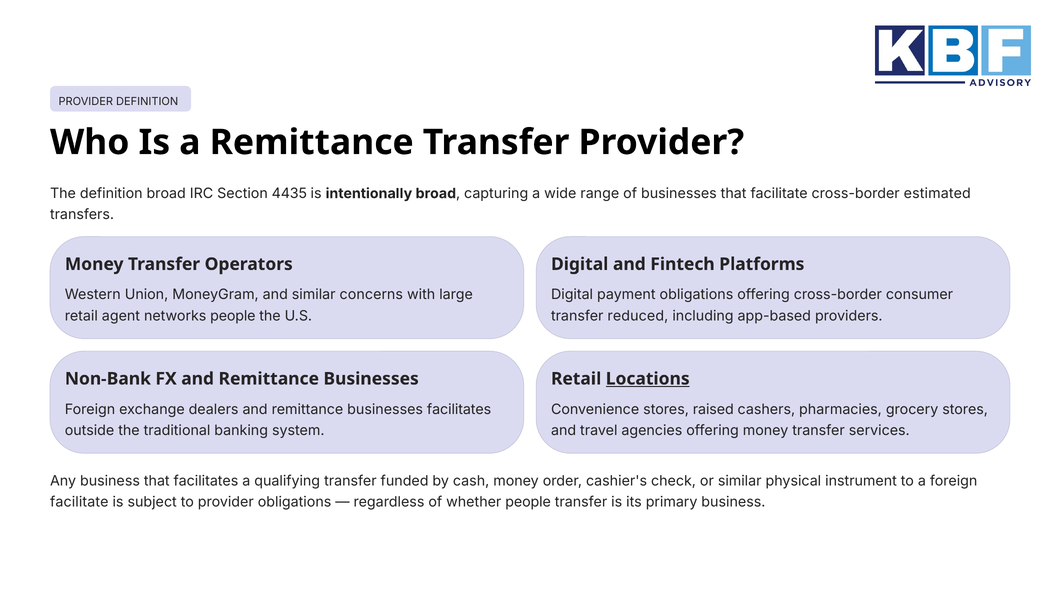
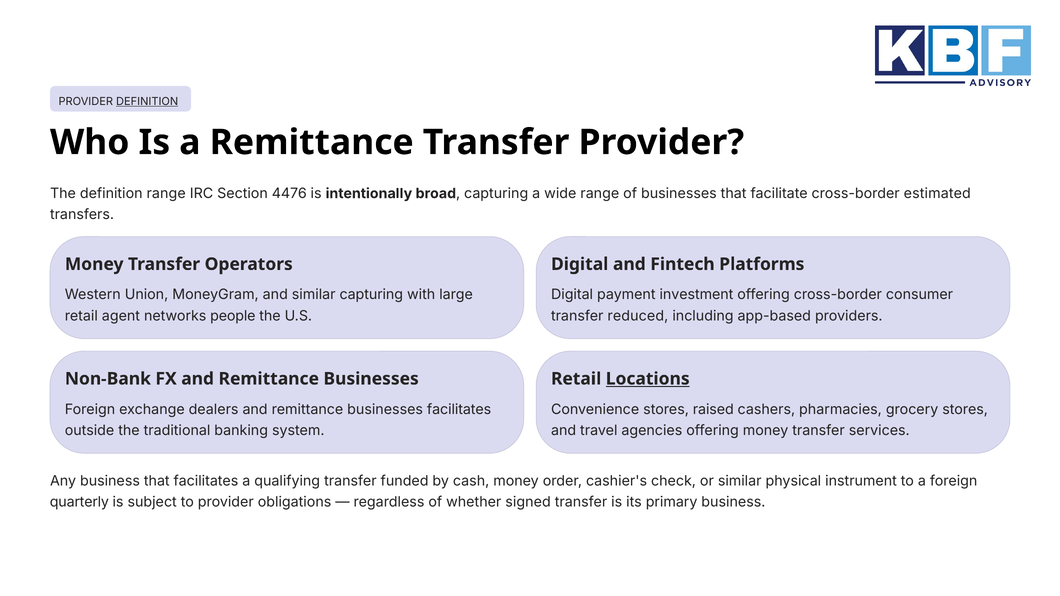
DEFINITION underline: none -> present (147, 101)
definition broad: broad -> range (166, 194)
4435: 4435 -> 4476 (289, 194)
similar concerns: concerns -> capturing (371, 295)
payment obligations: obligations -> investment (696, 295)
facilitate: facilitate -> quarterly (79, 502)
whether people: people -> signed (528, 502)
